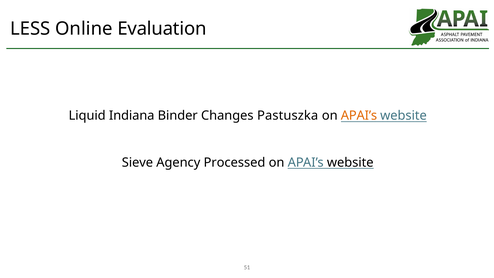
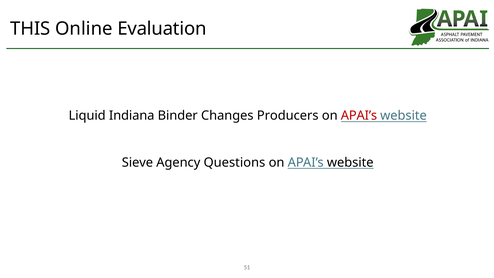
LESS: LESS -> THIS (30, 29)
Pastuszka: Pastuszka -> Producers (288, 116)
APAI’s colour: orange -> red (359, 116)
Processed: Processed -> Questions (234, 162)
